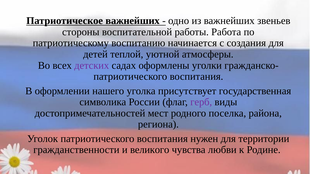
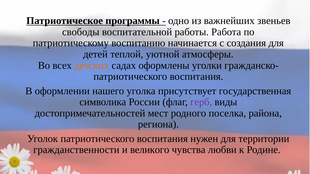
Патриотическое важнейших: важнейших -> программы (133, 21)
стороны: стороны -> свободы (81, 32)
детских colour: purple -> orange (92, 65)
